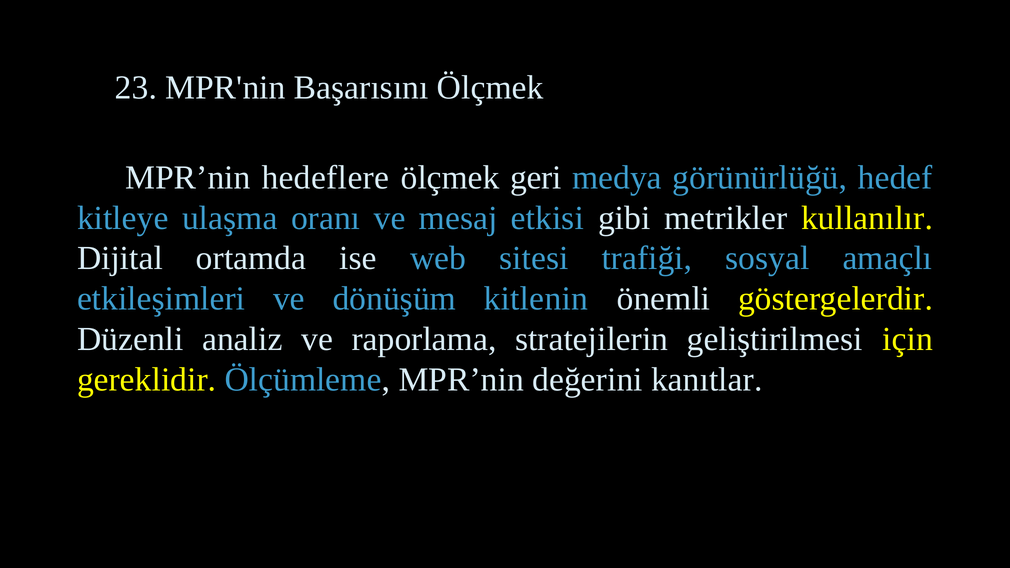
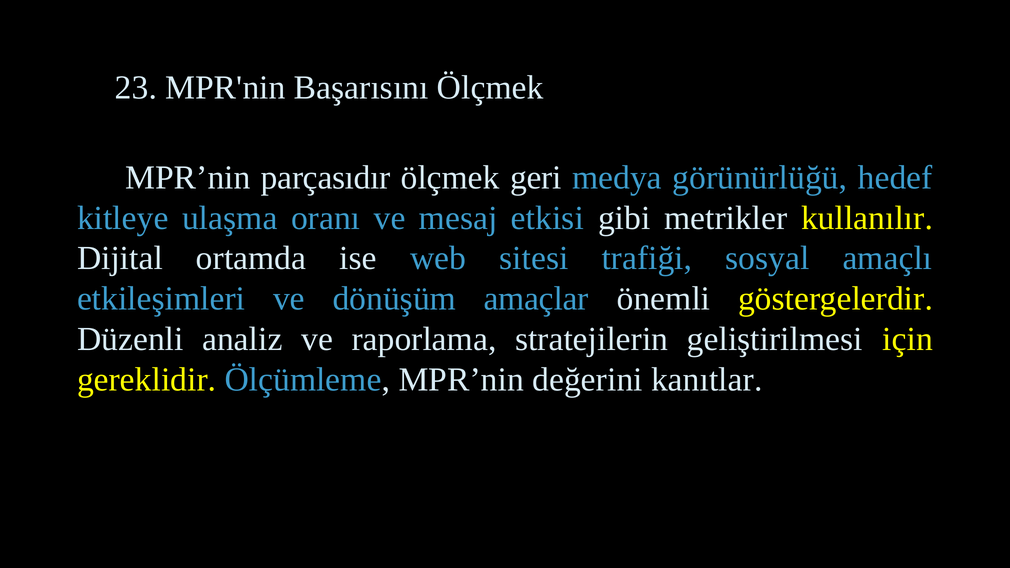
hedeflere: hedeflere -> parçasıdır (326, 178)
kitlenin: kitlenin -> amaçlar (536, 299)
